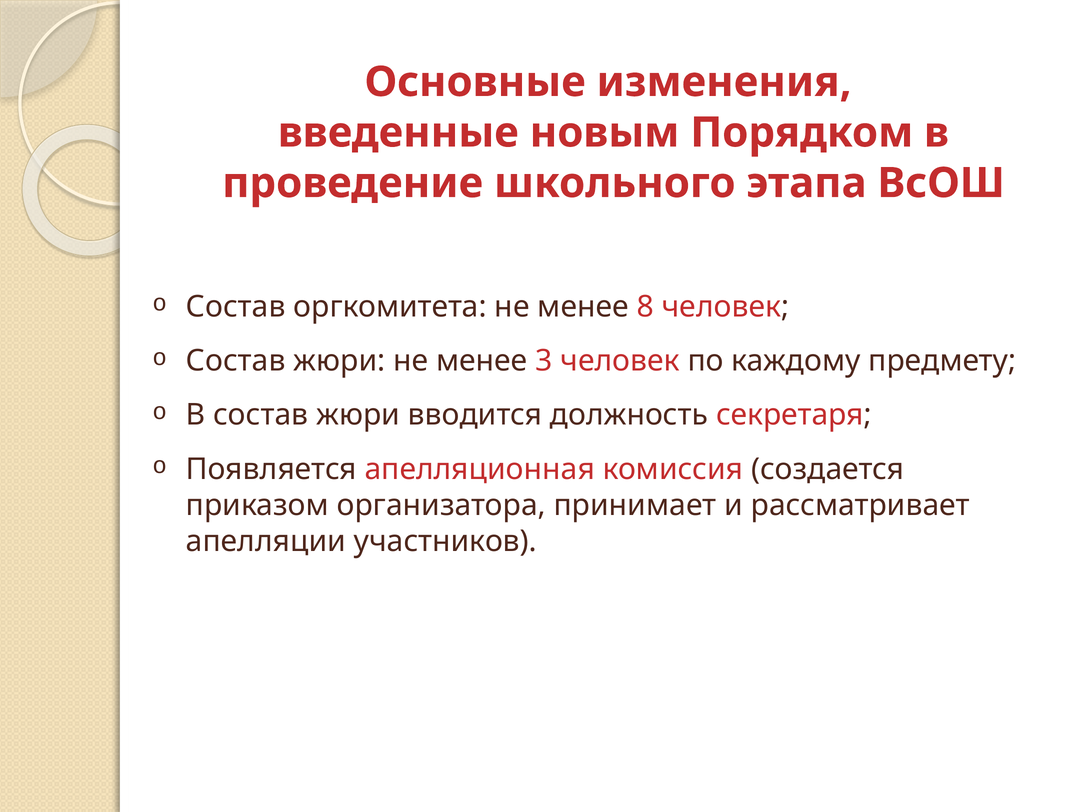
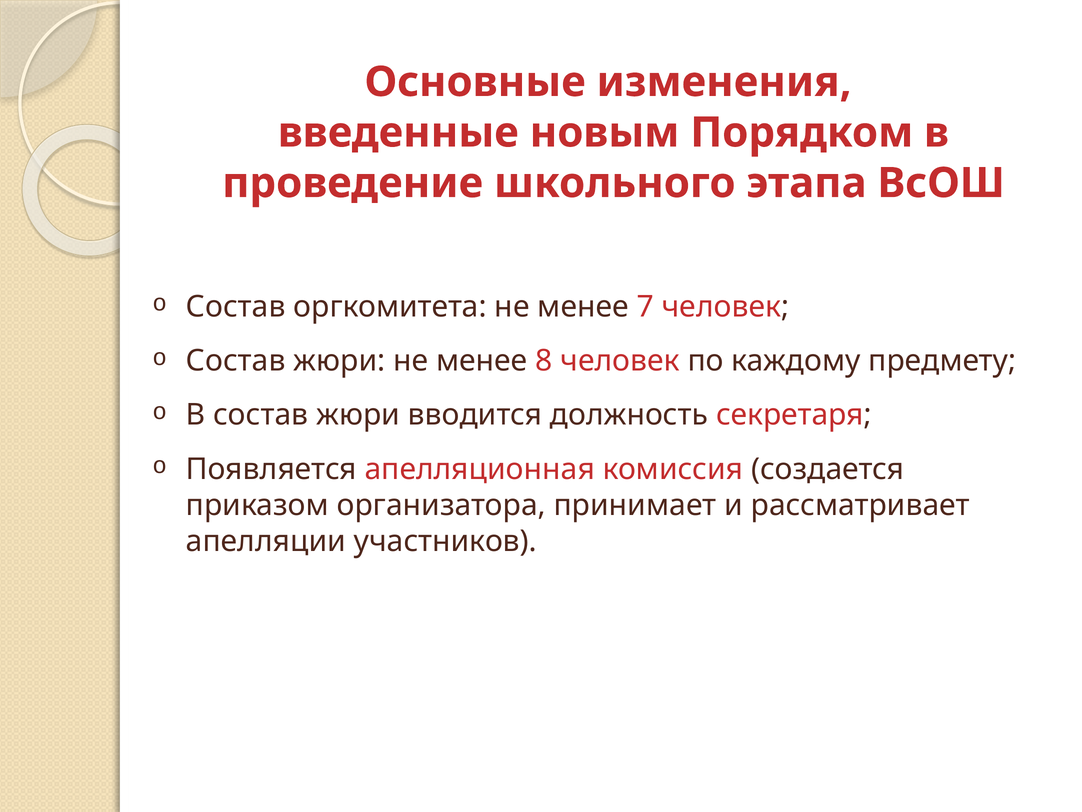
8: 8 -> 7 (645, 306)
3: 3 -> 8 (544, 361)
